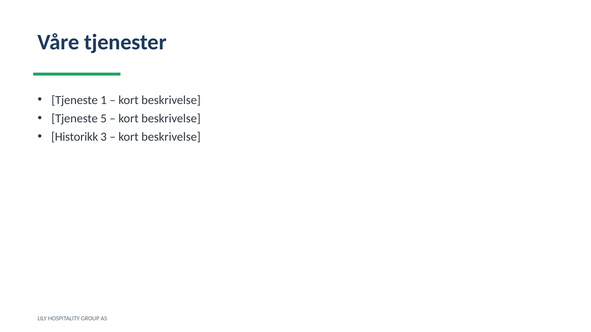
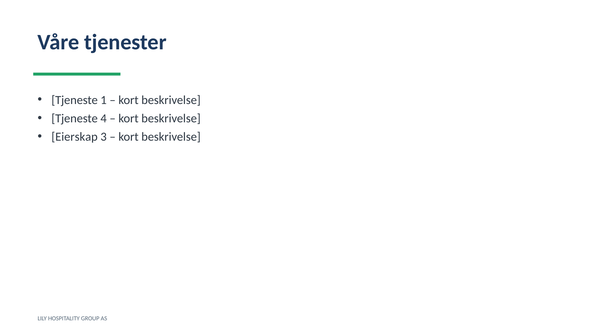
5: 5 -> 4 (104, 119)
Historikk: Historikk -> Eierskap (75, 137)
